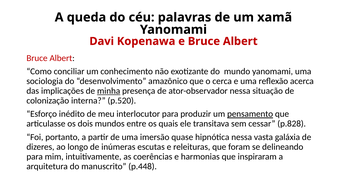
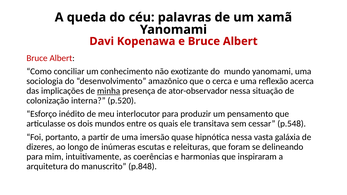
pensamento underline: present -> none (250, 114)
p.828: p.828 -> p.548 (292, 124)
p.448: p.448 -> p.848 (143, 166)
